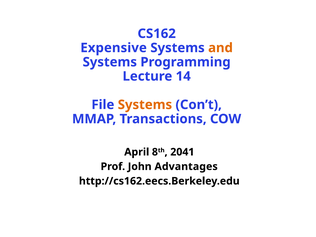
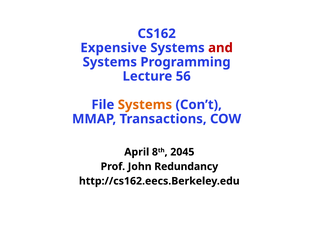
and colour: orange -> red (220, 48)
14: 14 -> 56 (183, 76)
2041: 2041 -> 2045 (182, 152)
Advantages: Advantages -> Redundancy (186, 167)
